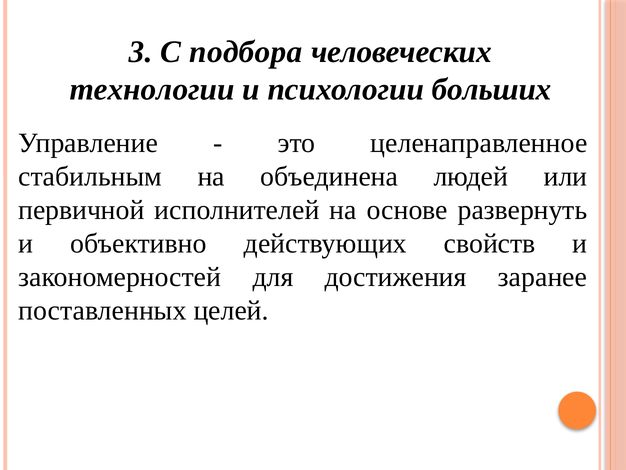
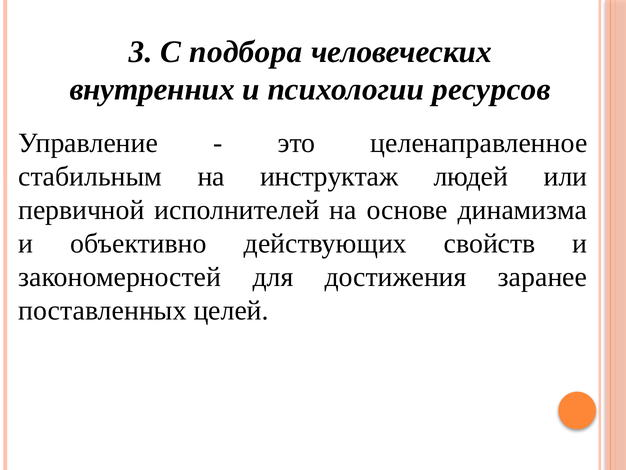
технологии: технологии -> внутренних (152, 89)
больших: больших -> ресурсов (491, 89)
объединена: объединена -> инструктаж (329, 176)
развернуть: развернуть -> динамизма (522, 210)
